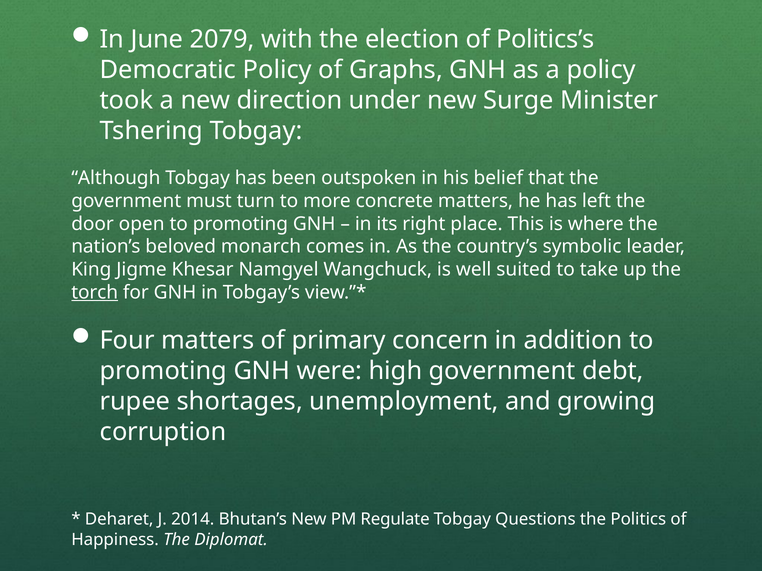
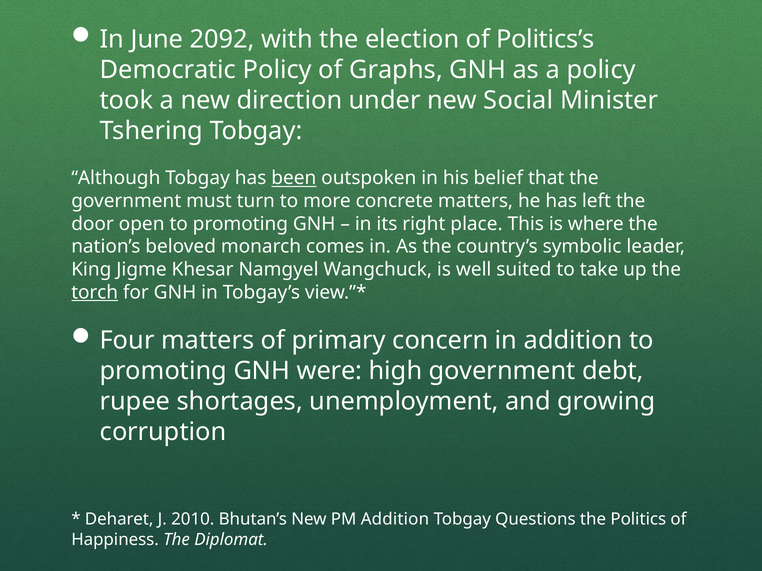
2079: 2079 -> 2092 (222, 39)
Surge: Surge -> Social (518, 100)
been underline: none -> present (294, 178)
2014: 2014 -> 2010 (193, 520)
PM Regulate: Regulate -> Addition (395, 520)
